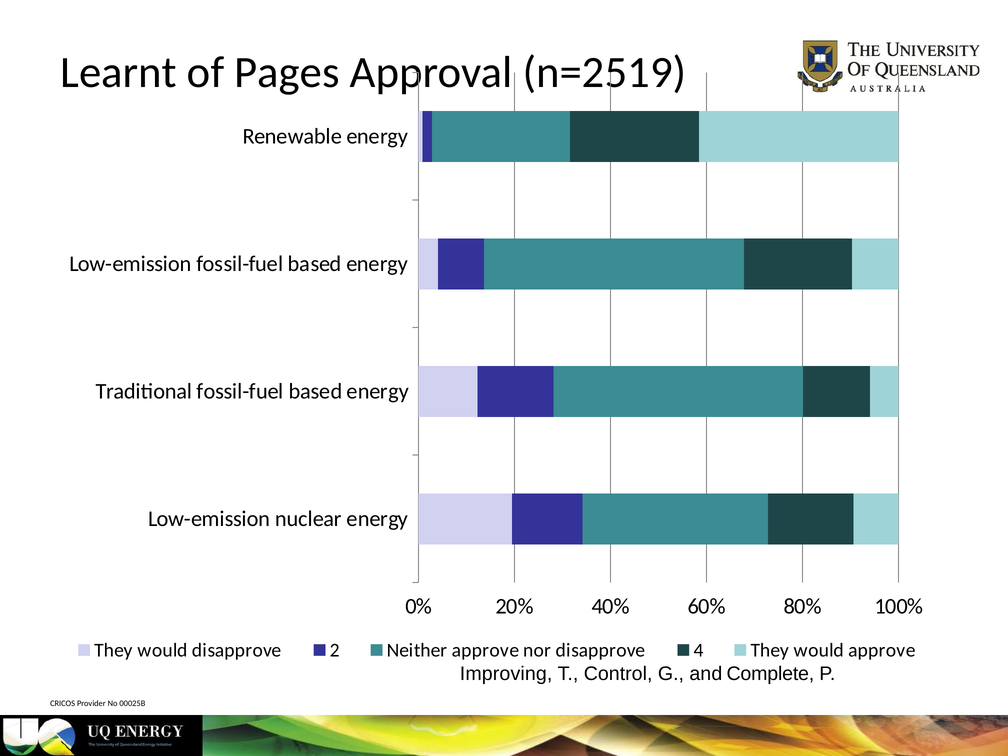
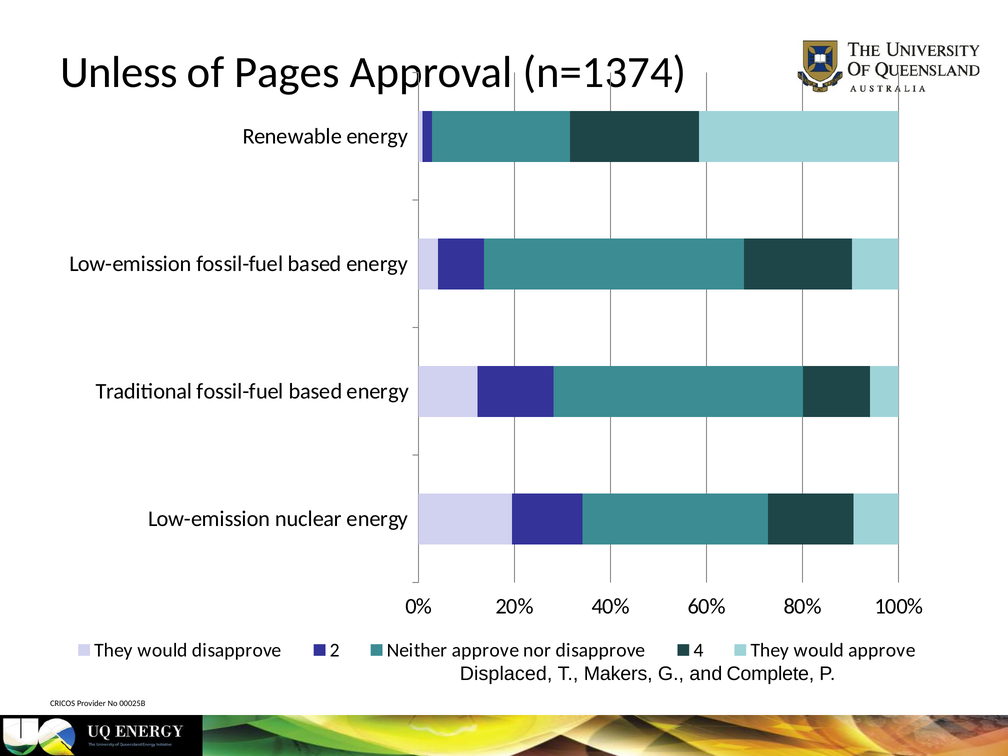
Learnt: Learnt -> Unless (119, 72)
n=2519: n=2519 -> n=1374 (604, 72)
Improving: Improving -> Displaced (506, 674)
Control: Control -> Makers (618, 674)
